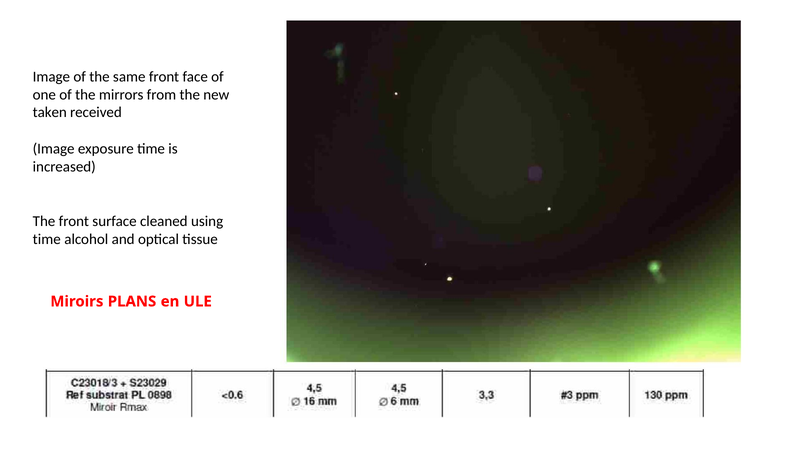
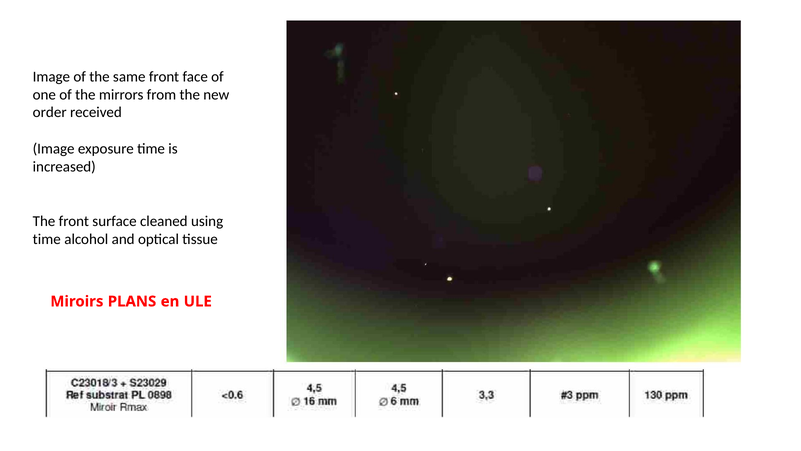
taken: taken -> order (50, 112)
